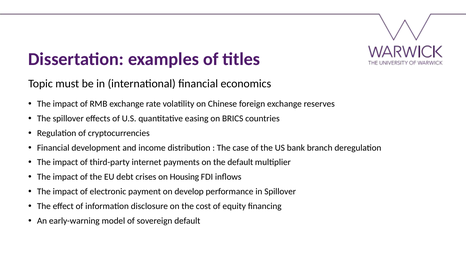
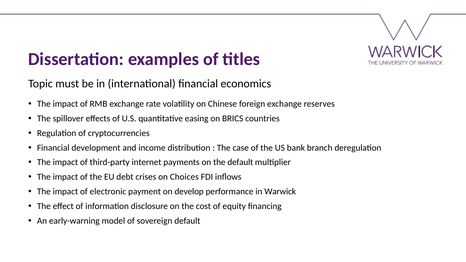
Housing: Housing -> Choices (184, 177)
in Spillover: Spillover -> Warwick (280, 192)
